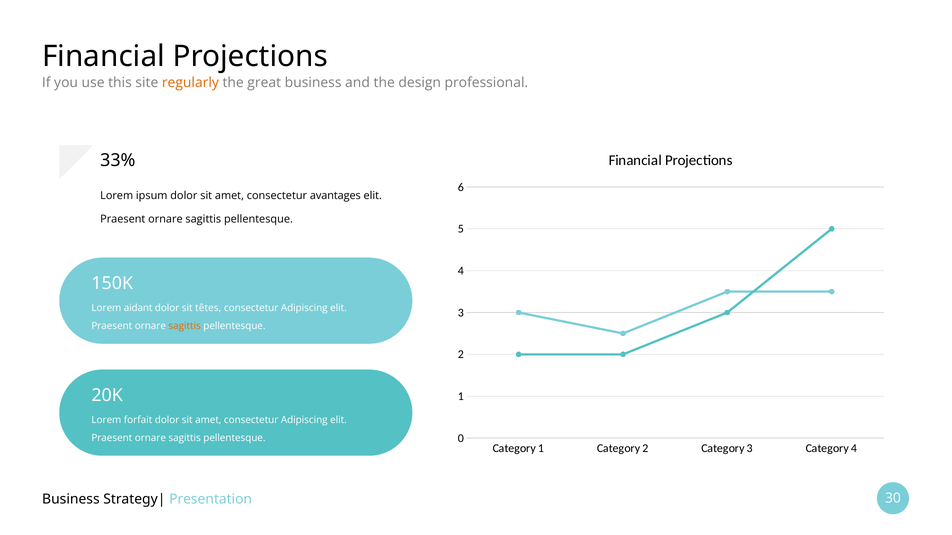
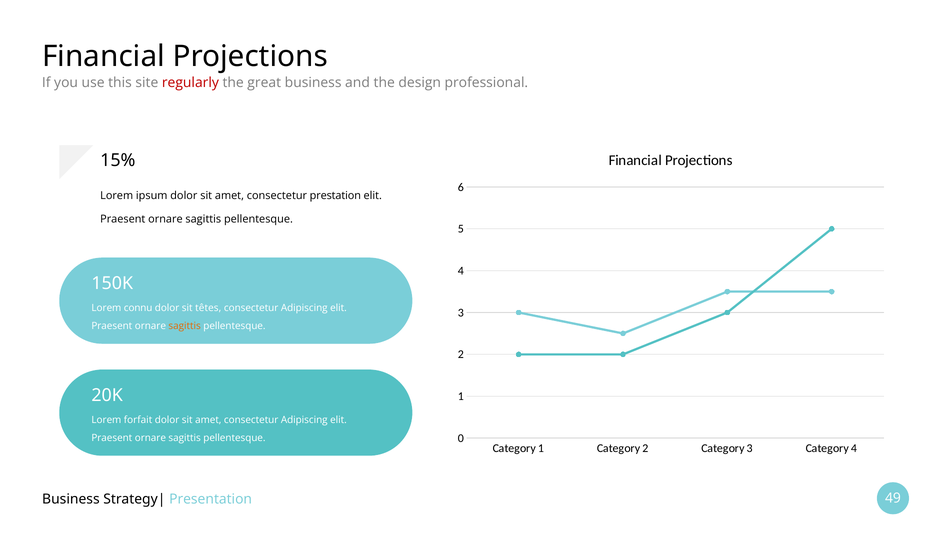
regularly colour: orange -> red (190, 83)
33%: 33% -> 15% (118, 161)
avantages: avantages -> prestation (335, 196)
aidant: aidant -> connu (138, 308)
30: 30 -> 49 (893, 499)
